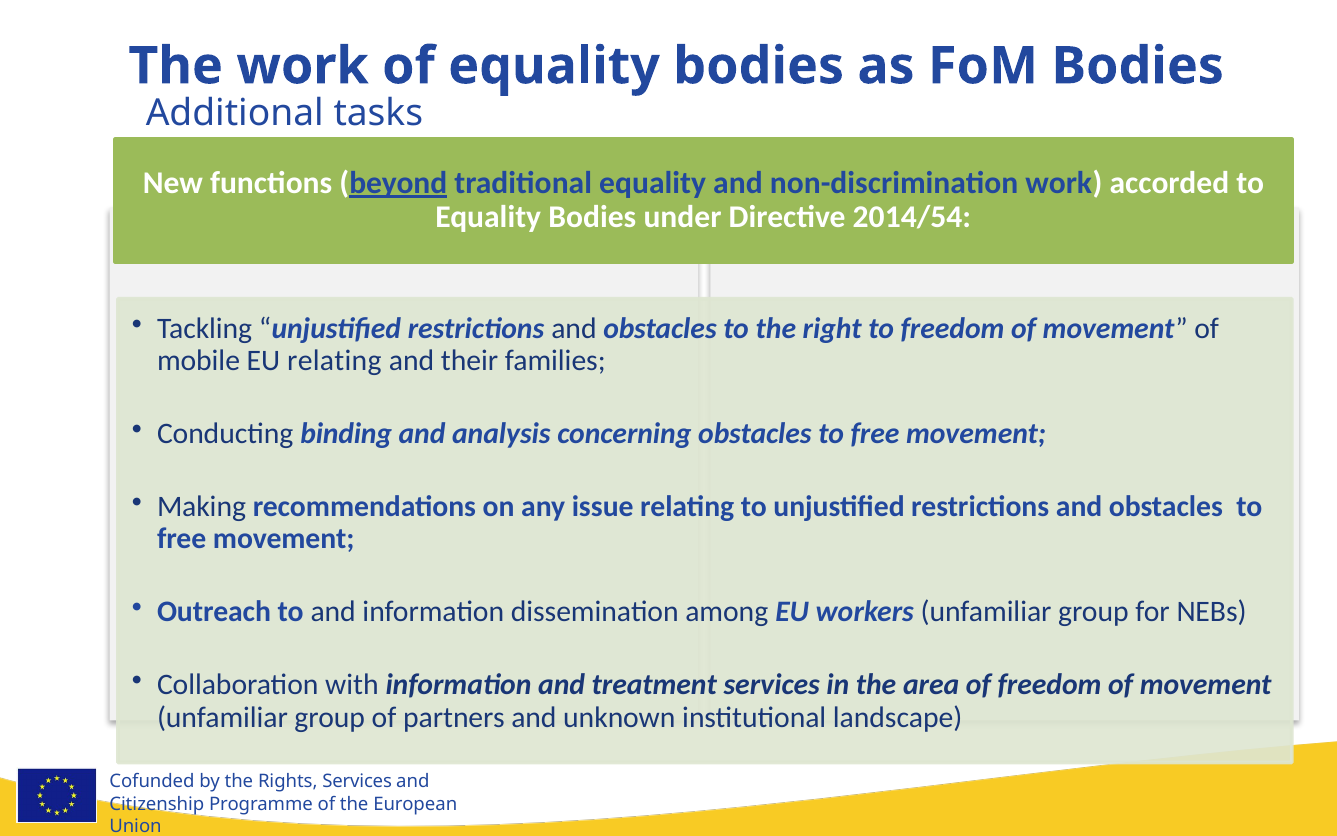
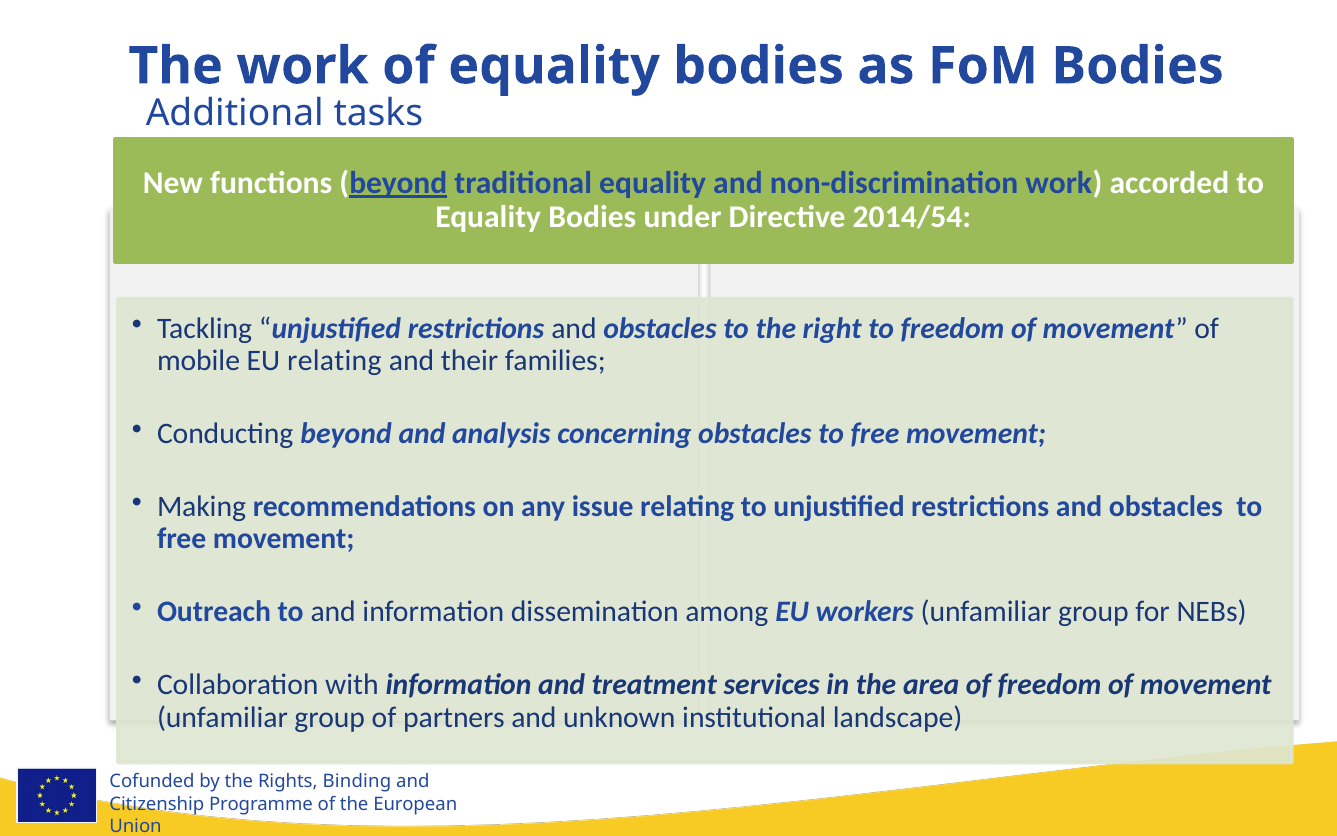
Conducting binding: binding -> beyond (346, 434)
Services: Services -> Binding (357, 781)
